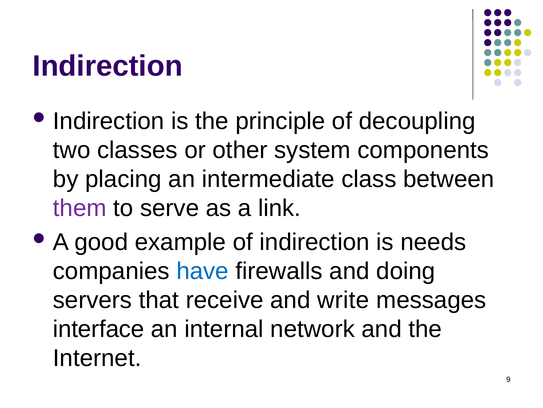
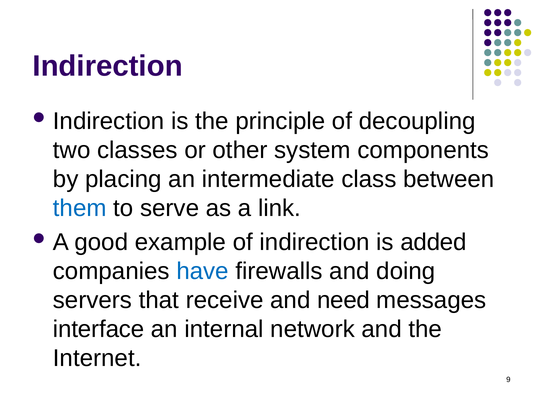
them colour: purple -> blue (80, 208)
needs: needs -> added (433, 242)
write: write -> need (343, 300)
